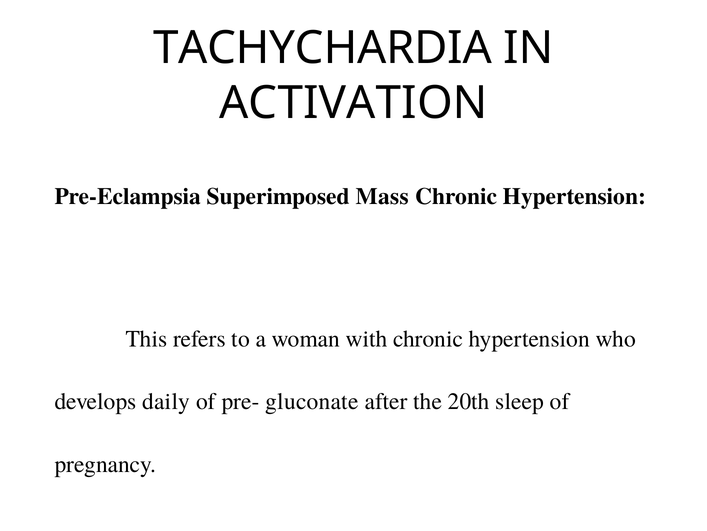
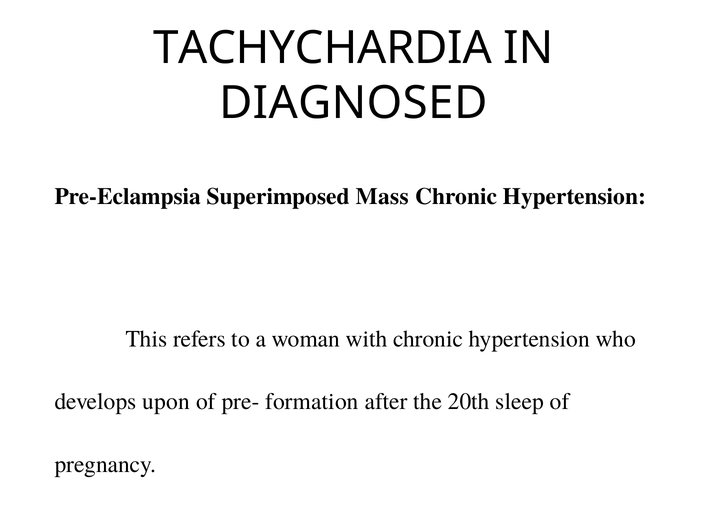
ACTIVATION: ACTIVATION -> DIAGNOSED (353, 103)
daily: daily -> upon (166, 401)
gluconate: gluconate -> formation (312, 401)
